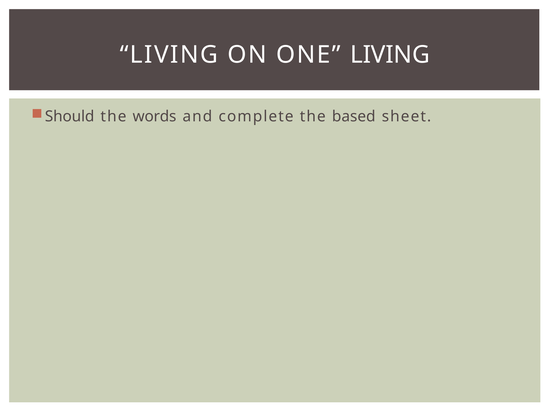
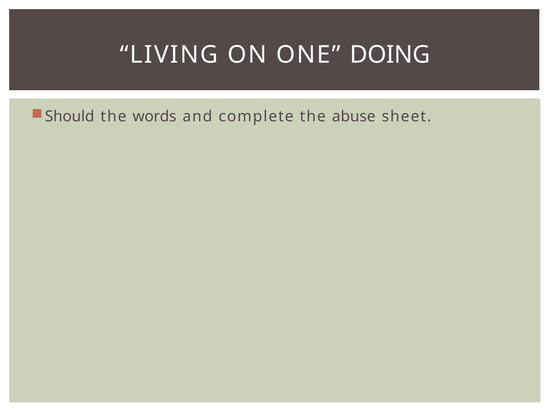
ONE LIVING: LIVING -> DOING (390, 55)
based: based -> abuse (354, 116)
